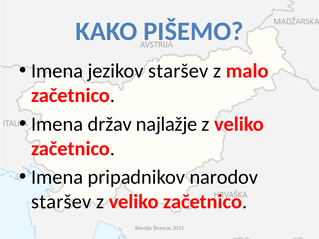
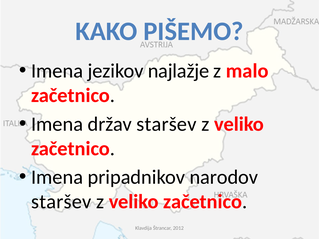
jezikov staršev: staršev -> najlažje (178, 71)
držav najlažje: najlažje -> staršev (166, 124)
